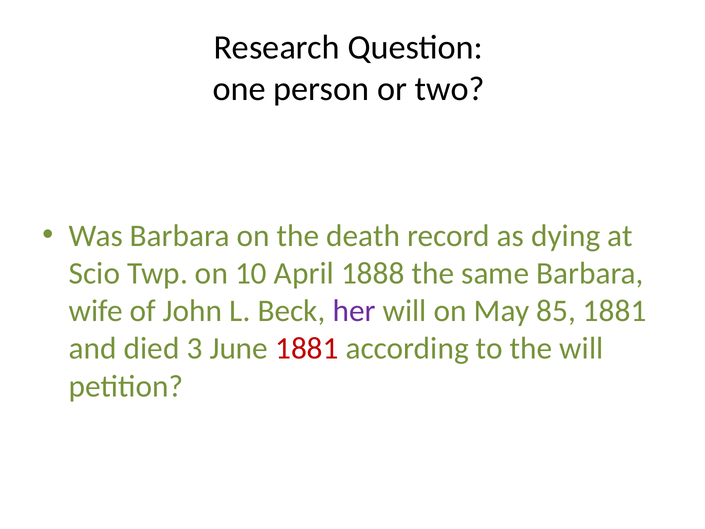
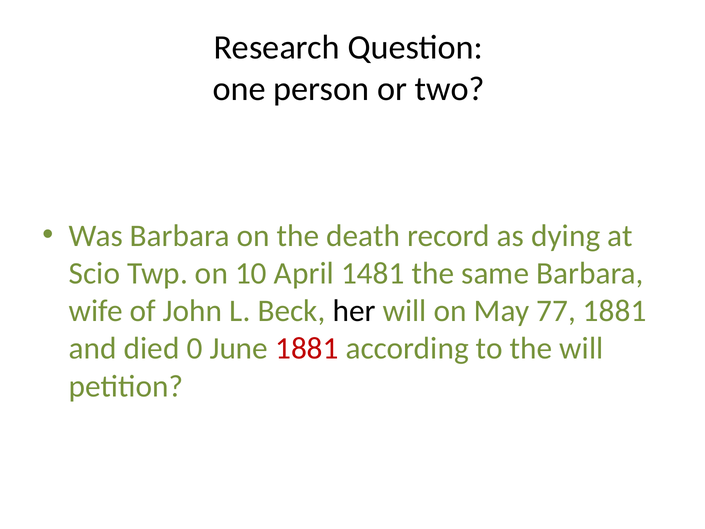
1888: 1888 -> 1481 (373, 273)
her colour: purple -> black (354, 311)
85: 85 -> 77 (556, 311)
3: 3 -> 0 (194, 348)
